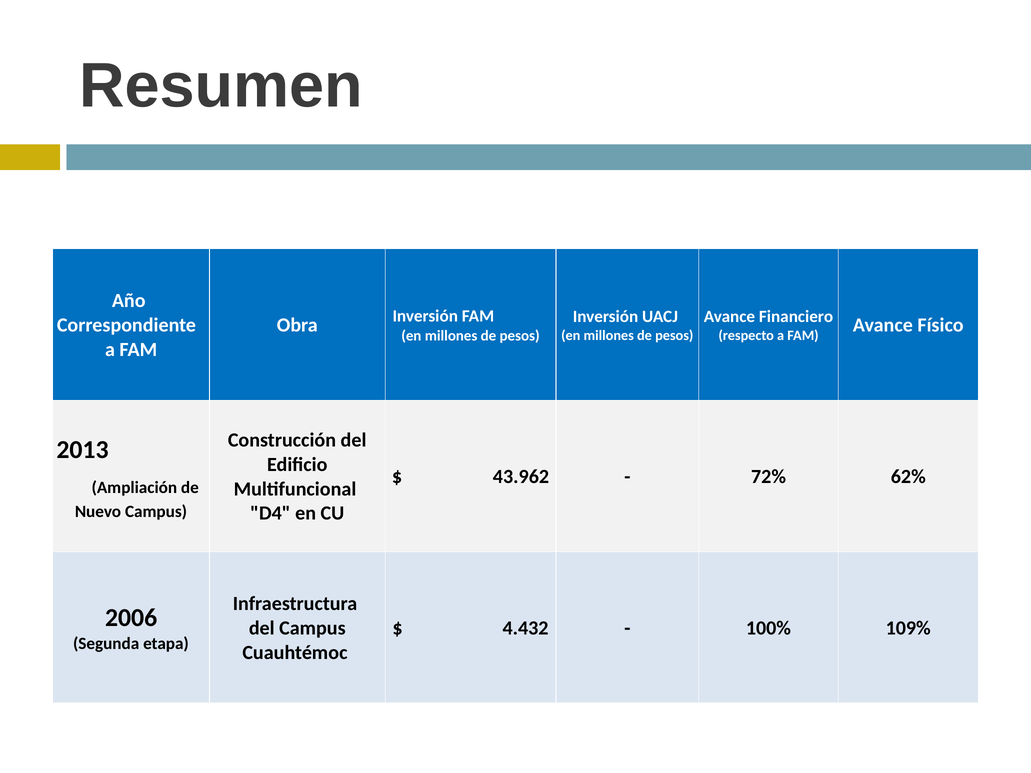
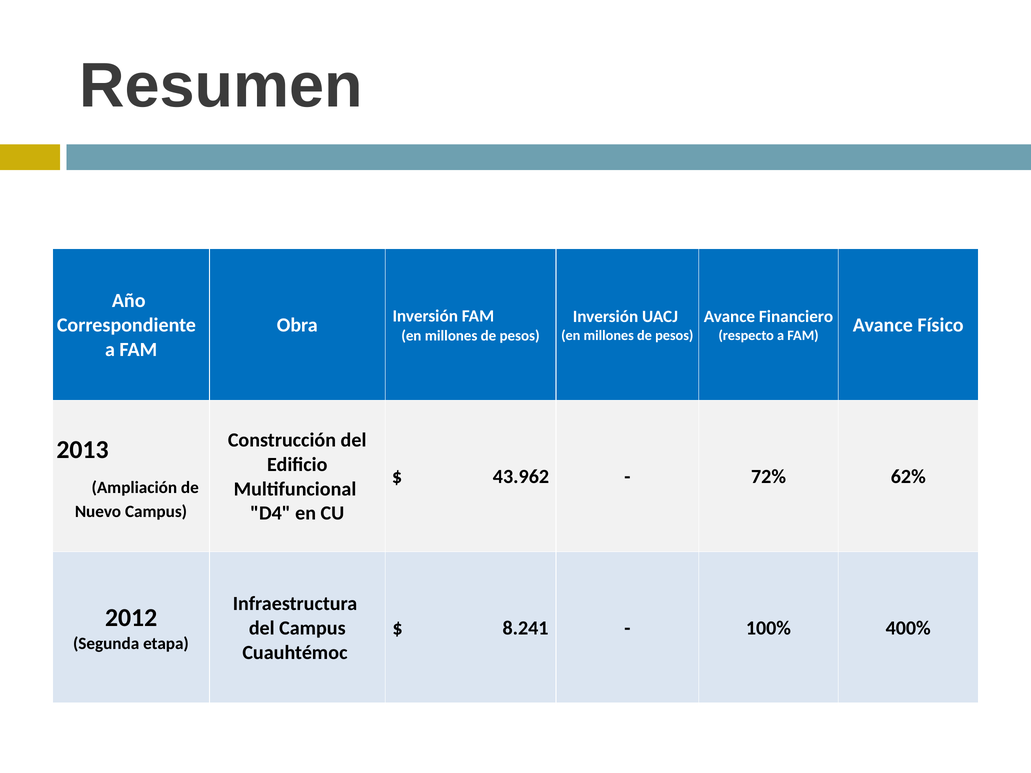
2006: 2006 -> 2012 (131, 618)
4.432: 4.432 -> 8.241 (526, 628)
109%: 109% -> 400% (908, 628)
